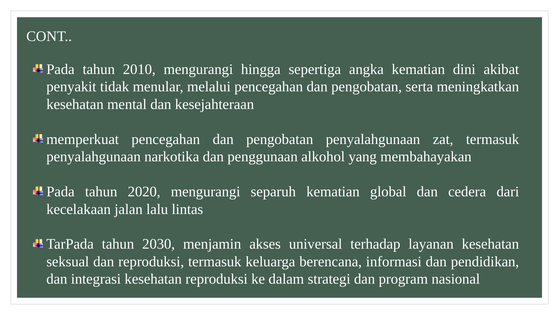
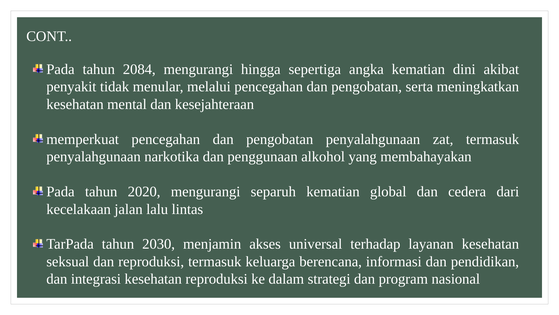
2010: 2010 -> 2084 (139, 69)
